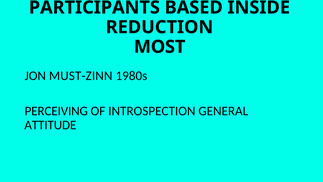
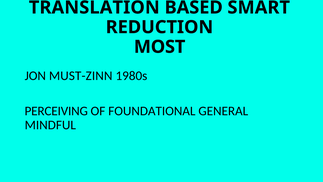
PARTICIPANTS: PARTICIPANTS -> TRANSLATION (94, 7)
INSIDE: INSIDE -> SMART (259, 7)
INTROSPECTION: INTROSPECTION -> FOUNDATIONAL (152, 111)
ATTITUDE: ATTITUDE -> MINDFUL (50, 125)
